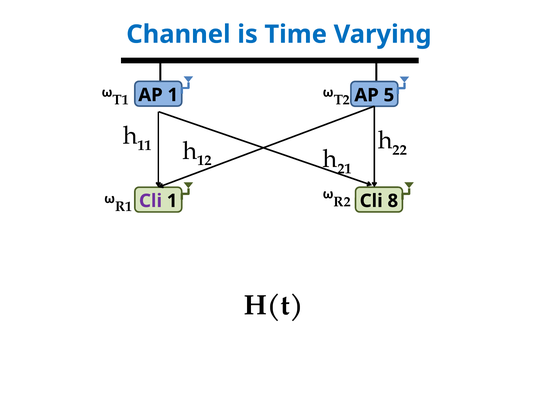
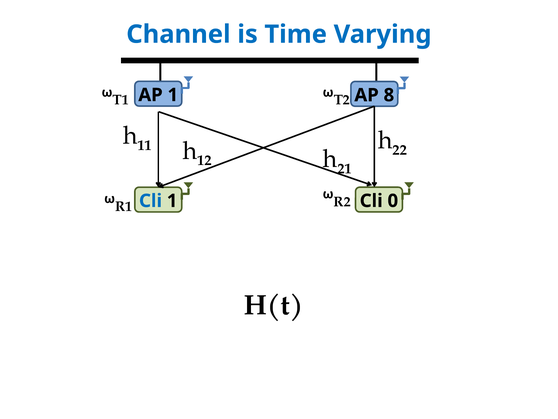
5: 5 -> 8 (389, 95)
Cli colour: purple -> blue (151, 201)
8: 8 -> 0 (393, 201)
